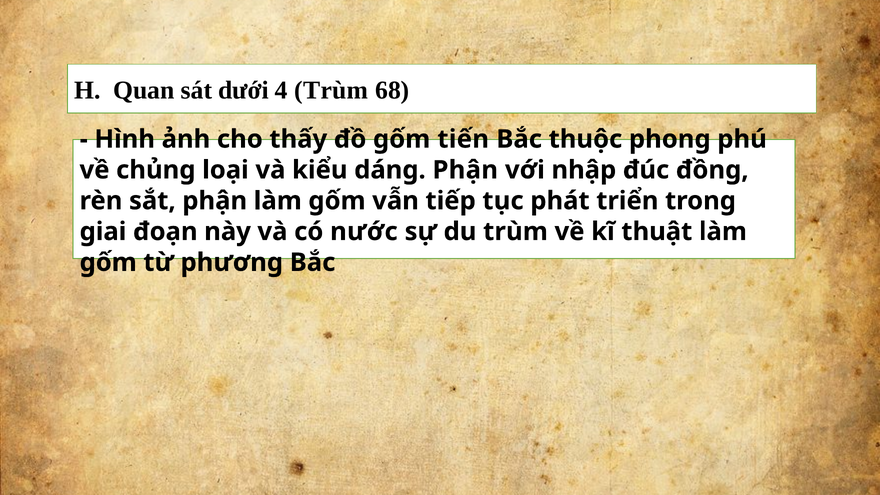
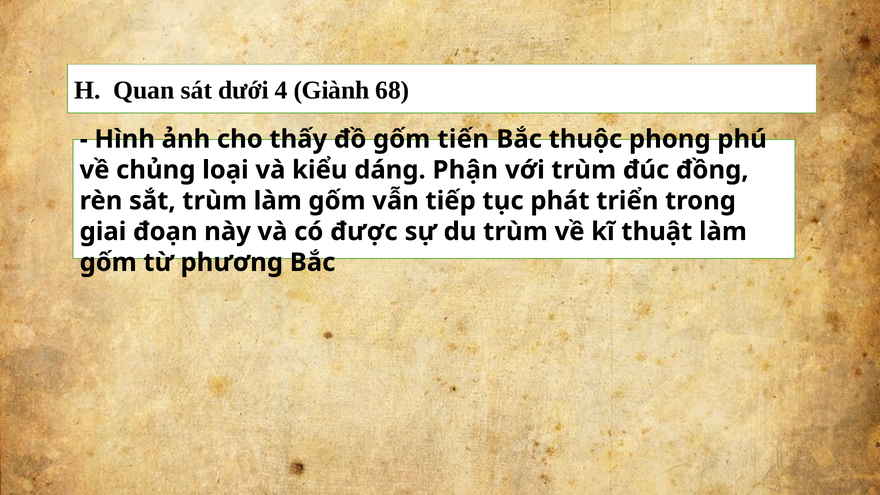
4 Trùm: Trùm -> Giành (332, 90)
với nhập: nhập -> trùm (584, 170)
sắt phận: phận -> trùm (215, 201)
nước: nước -> được (364, 232)
